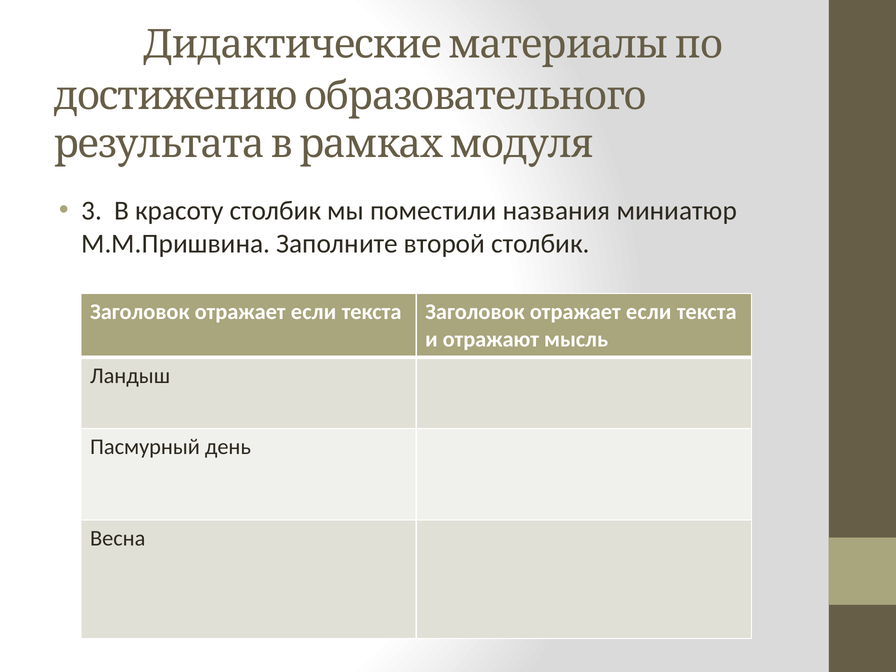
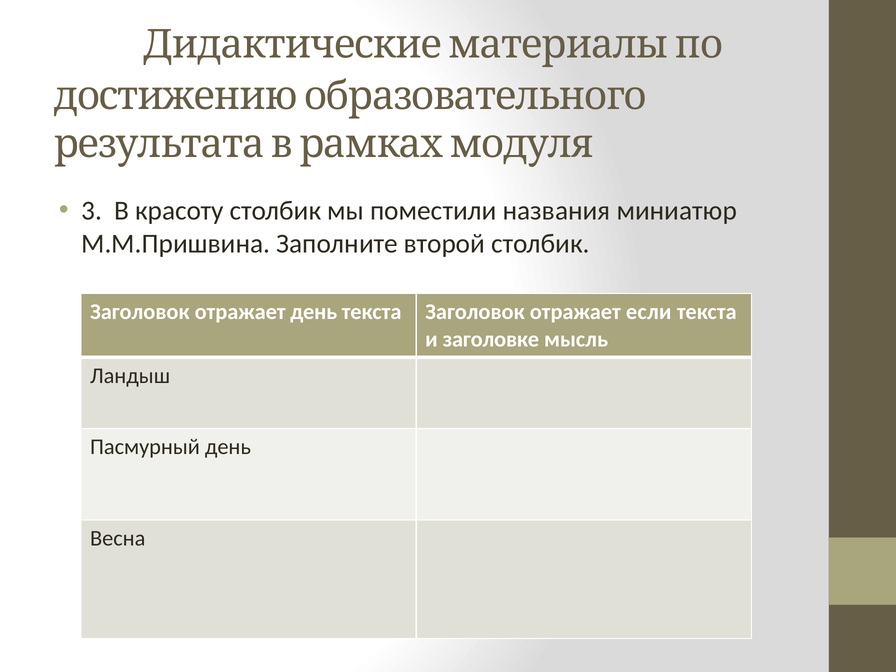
если: если -> день (314, 312)
отражают: отражают -> заголовке (491, 339)
